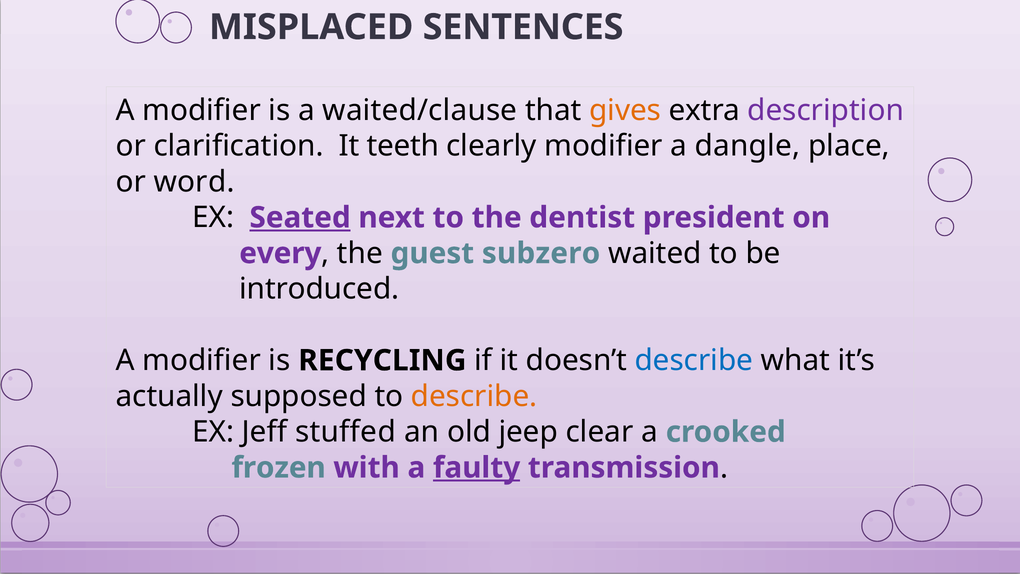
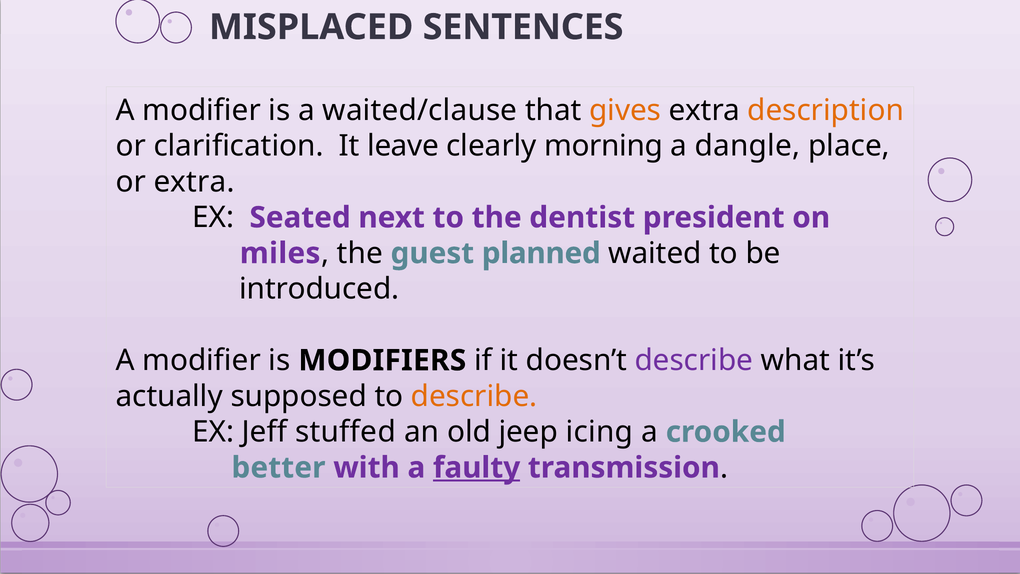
description colour: purple -> orange (826, 110)
teeth: teeth -> leave (403, 146)
clearly modifier: modifier -> morning (604, 146)
or word: word -> extra (194, 182)
Seated underline: present -> none (300, 217)
every: every -> miles (280, 253)
subzero: subzero -> planned (541, 253)
RECYCLING: RECYCLING -> MODIFIERS (382, 360)
describe colour: blue -> purple (694, 360)
clear: clear -> icing (599, 432)
frozen: frozen -> better (278, 468)
